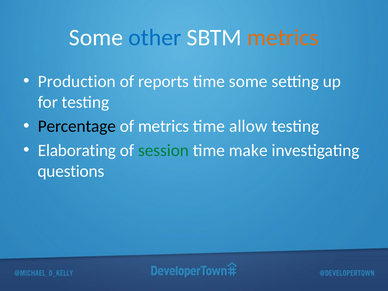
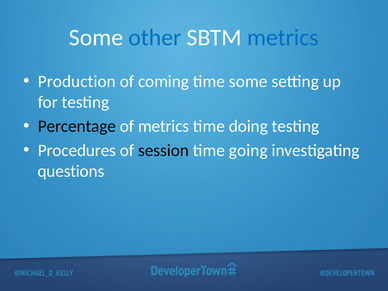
metrics colour: orange -> blue (283, 38)
reports: reports -> coming (164, 81)
allow: allow -> doing (248, 126)
Elaborating: Elaborating -> Procedures (77, 150)
session colour: green -> black (163, 150)
make: make -> going (248, 150)
